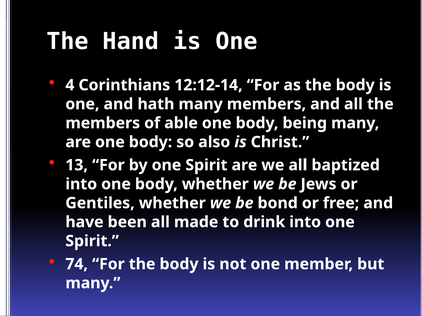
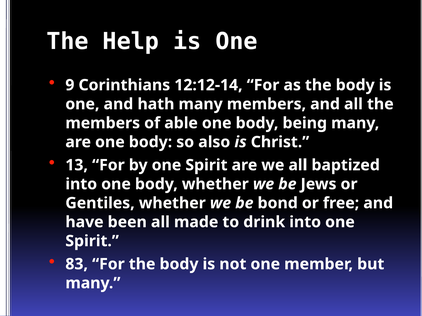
Hand: Hand -> Help (131, 41)
4: 4 -> 9 (70, 85)
74: 74 -> 83 (77, 264)
